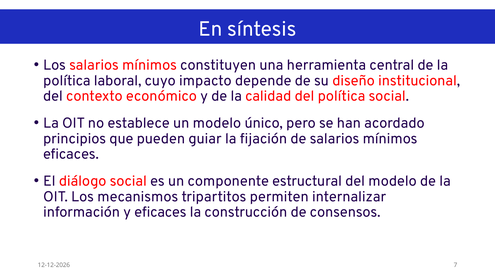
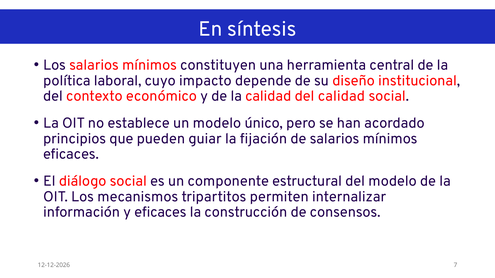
del política: política -> calidad (341, 96)
